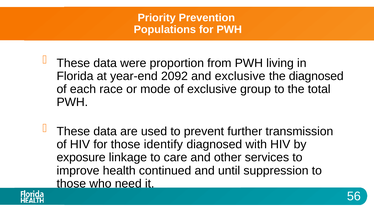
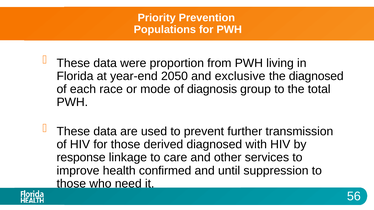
2092: 2092 -> 2050 (174, 76)
of exclusive: exclusive -> diagnosis (212, 89)
identify: identify -> derived (163, 145)
exposure: exposure -> response (81, 158)
continued: continued -> confirmed (165, 171)
